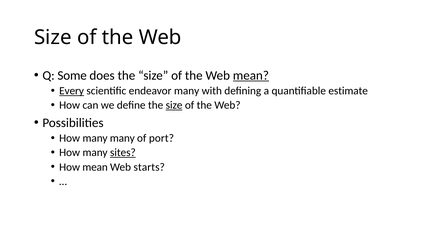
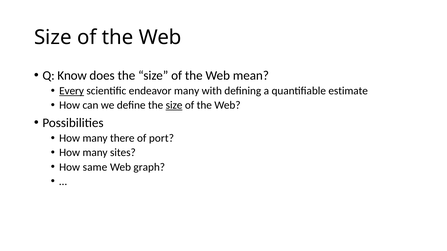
Some: Some -> Know (72, 76)
mean underline: present -> none (251, 76)
many many: many -> there (122, 139)
sites underline: present -> none (123, 153)
How mean: mean -> same (95, 167)
starts: starts -> graph (149, 167)
